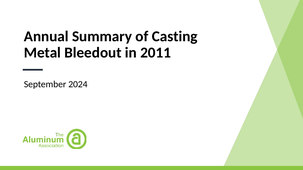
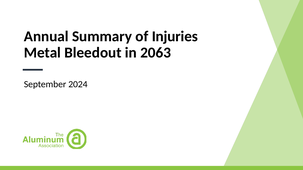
Casting: Casting -> Injuries (175, 37)
2011: 2011 -> 2063 (156, 53)
